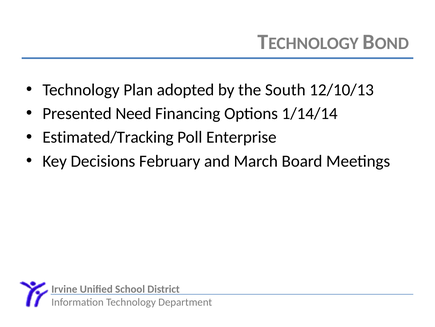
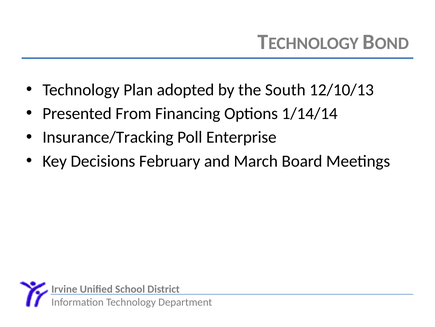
Need: Need -> From (133, 113)
Estimated/Tracking: Estimated/Tracking -> Insurance/Tracking (108, 137)
